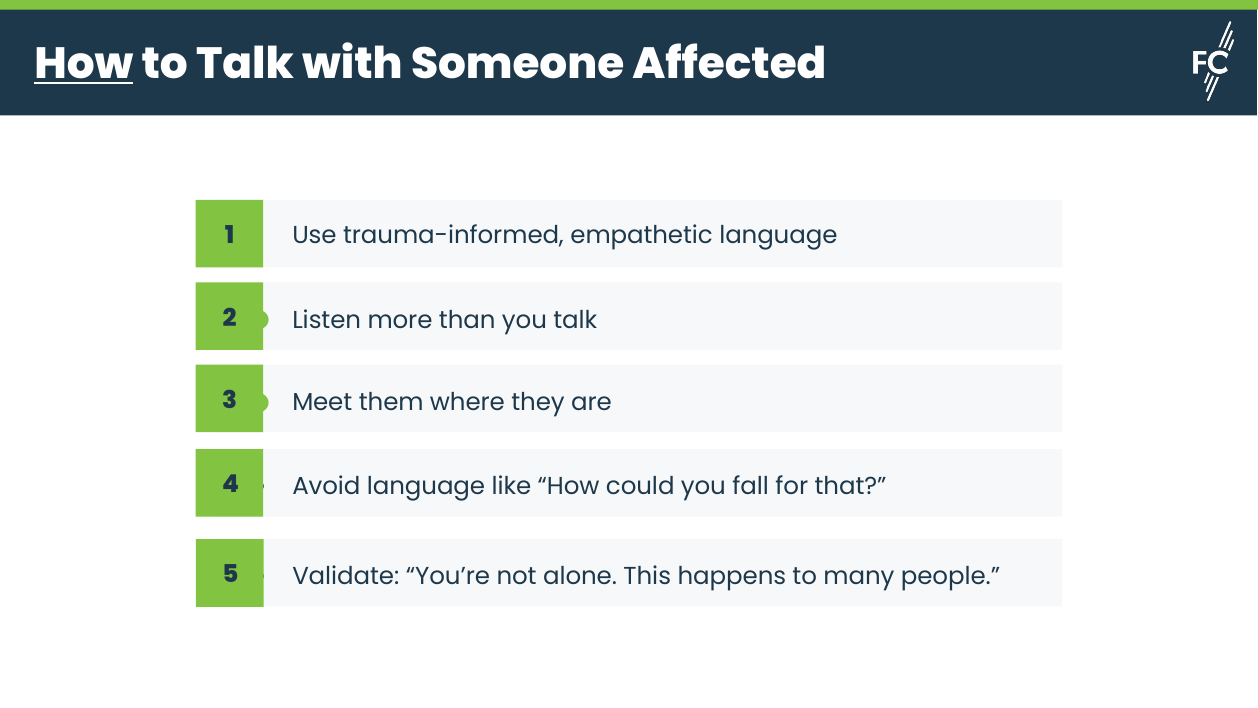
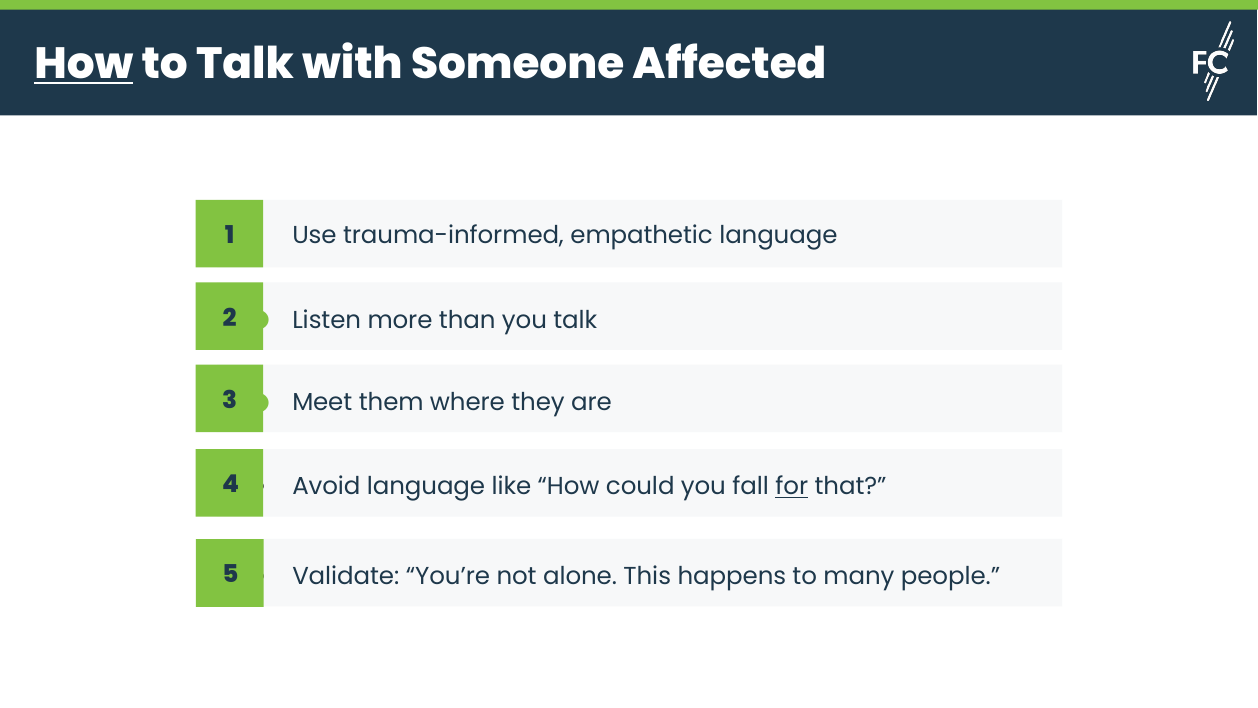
for underline: none -> present (792, 487)
